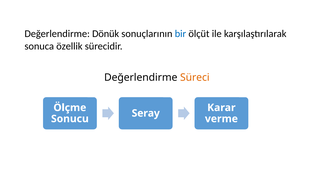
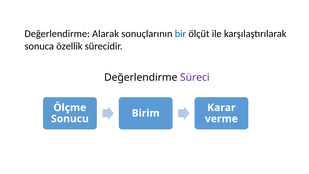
Dönük: Dönük -> Alarak (106, 34)
Süreci colour: orange -> purple (195, 77)
Seray: Seray -> Birim (146, 113)
